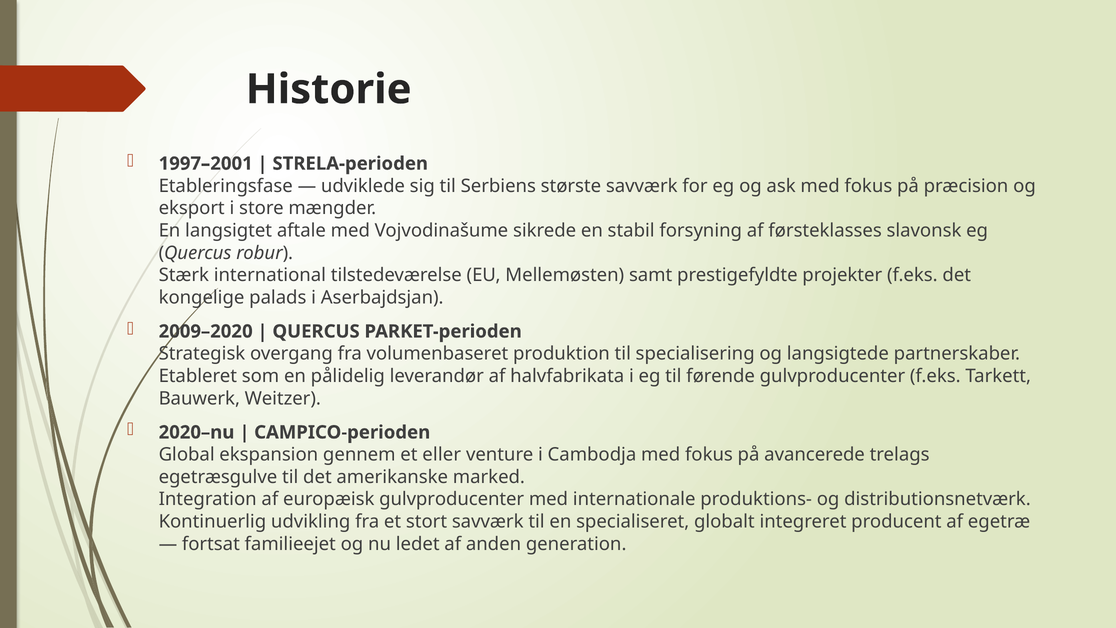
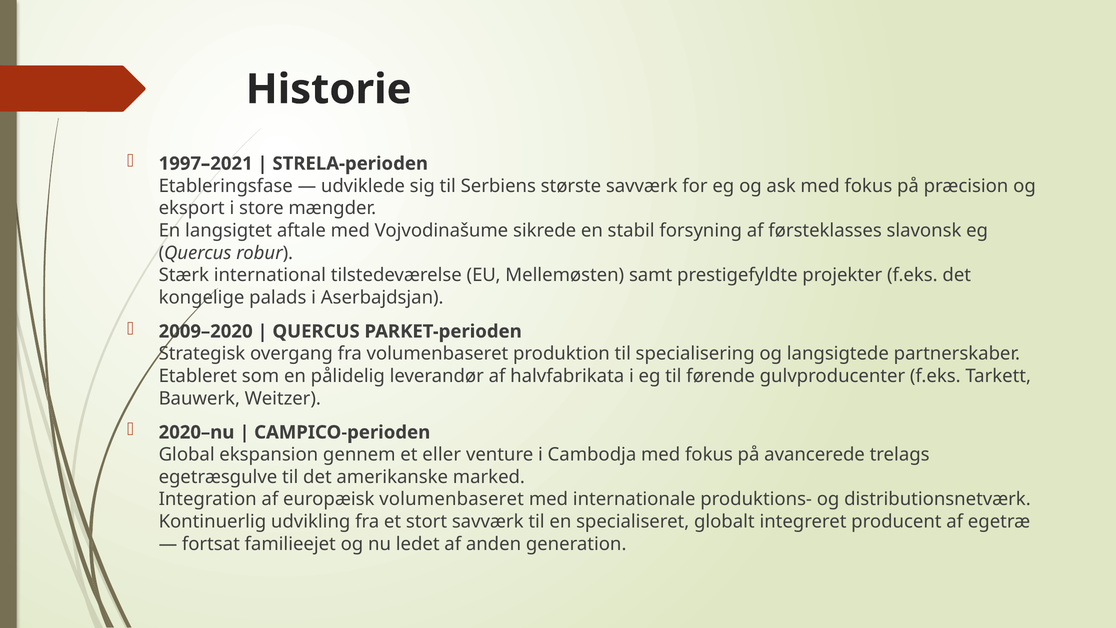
1997–2001: 1997–2001 -> 1997–2021 (206, 164)
europæisk gulvproducenter: gulvproducenter -> volumenbaseret (452, 499)
